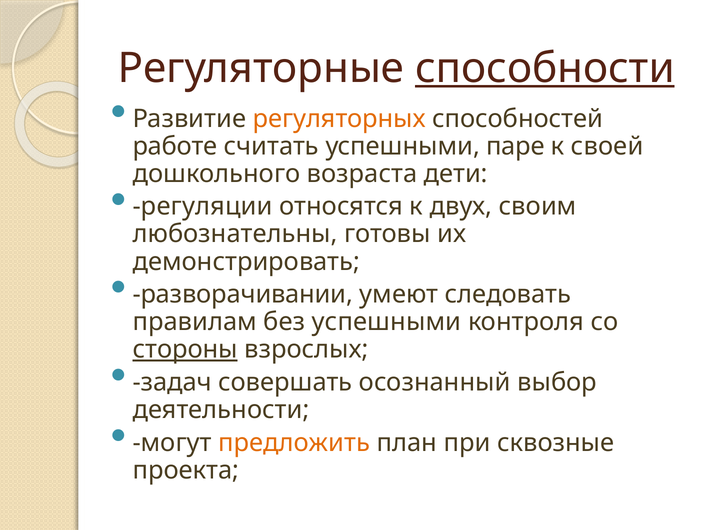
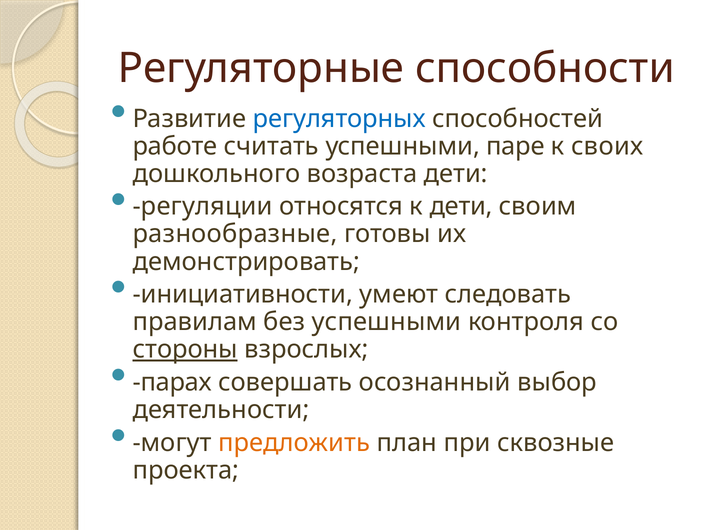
способности underline: present -> none (545, 68)
регуляторных colour: orange -> blue (339, 119)
своей: своей -> своих (607, 146)
к двух: двух -> дети (461, 207)
любознательны: любознательны -> разнообразные (235, 234)
разворачивании: разворачивании -> инициативности (243, 295)
задач: задач -> парах (172, 383)
